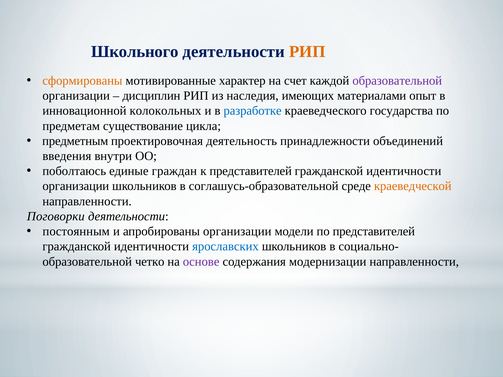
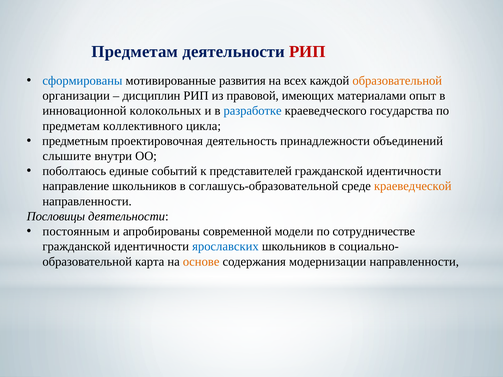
Школьного: Школьного -> Предметам (135, 52)
РИП colour: orange -> red (307, 52)
сформированы colour: orange -> blue (82, 81)
характер: характер -> развития (242, 81)
счет: счет -> всех (295, 81)
образовательной colour: purple -> orange (397, 81)
наследия: наследия -> правовой (253, 96)
существование: существование -> коллективного (143, 126)
введения: введения -> слышите (67, 156)
граждан: граждан -> событий (174, 171)
организации: организации -> направление (76, 186)
Поговорки: Поговорки -> Пословицы (56, 216)
апробированы организации: организации -> современной (237, 232)
по представителей: представителей -> сотрудничестве (374, 232)
четко: четко -> карта (150, 262)
основе colour: purple -> orange (201, 262)
